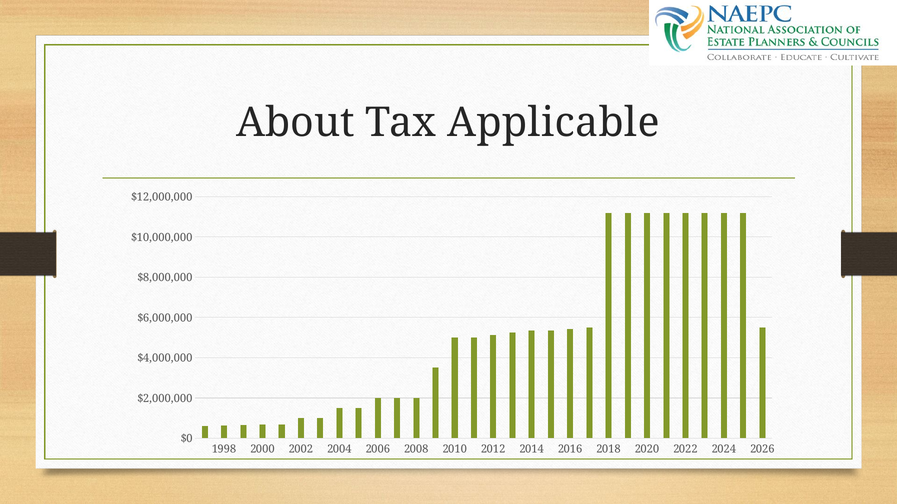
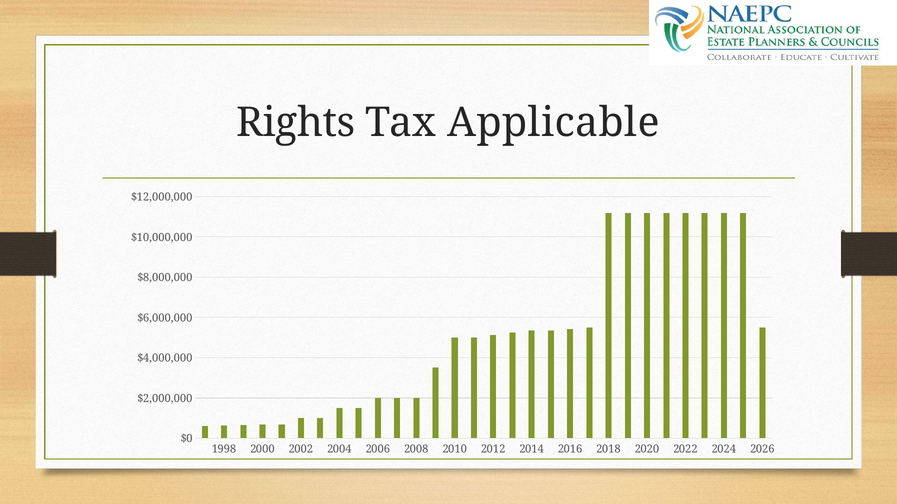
About: About -> Rights (296, 123)
